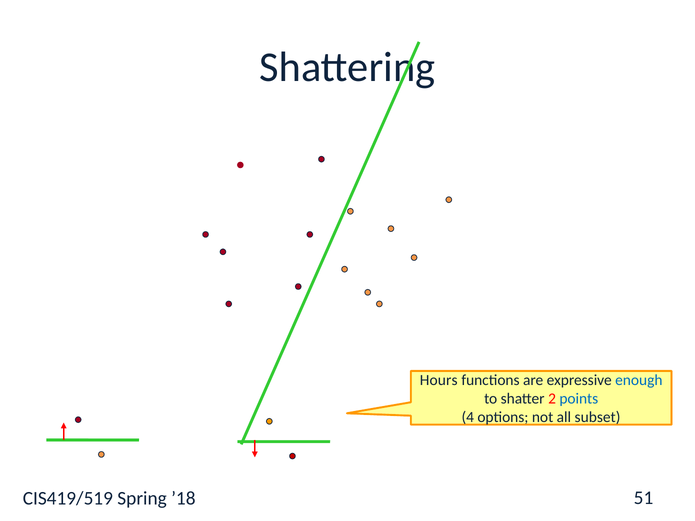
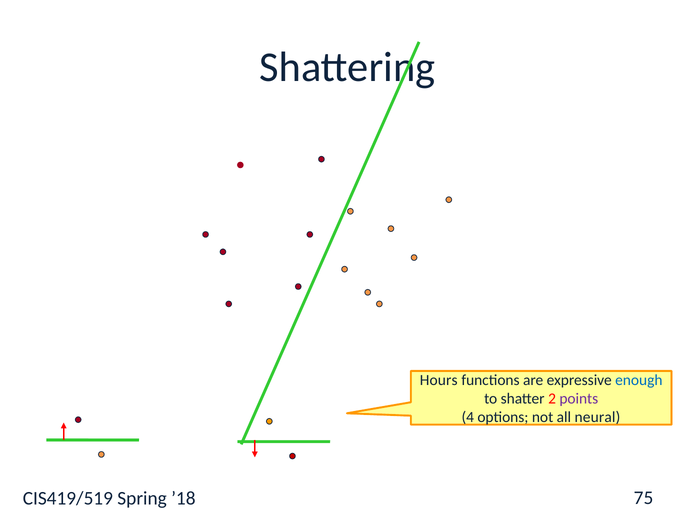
points colour: blue -> purple (579, 399)
subset: subset -> neural (597, 418)
51: 51 -> 75 (644, 498)
